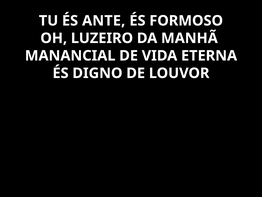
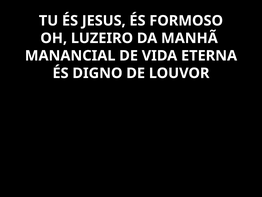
ANTE: ANTE -> JESUS (104, 21)
